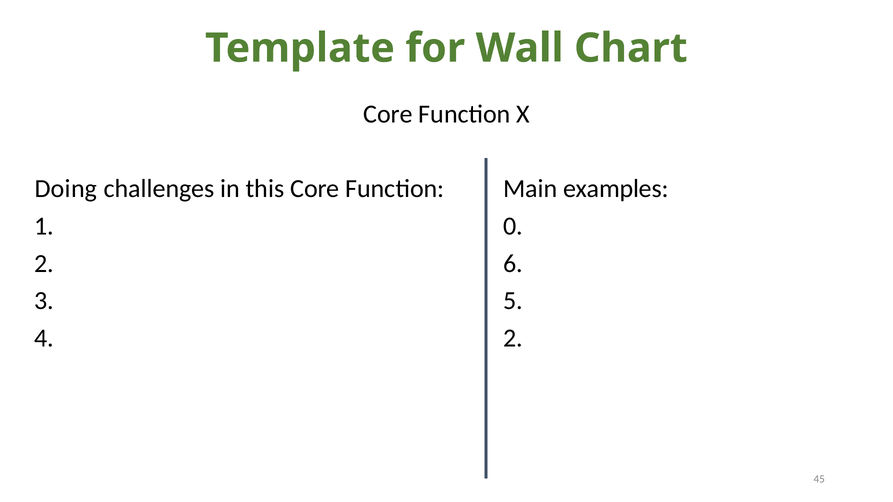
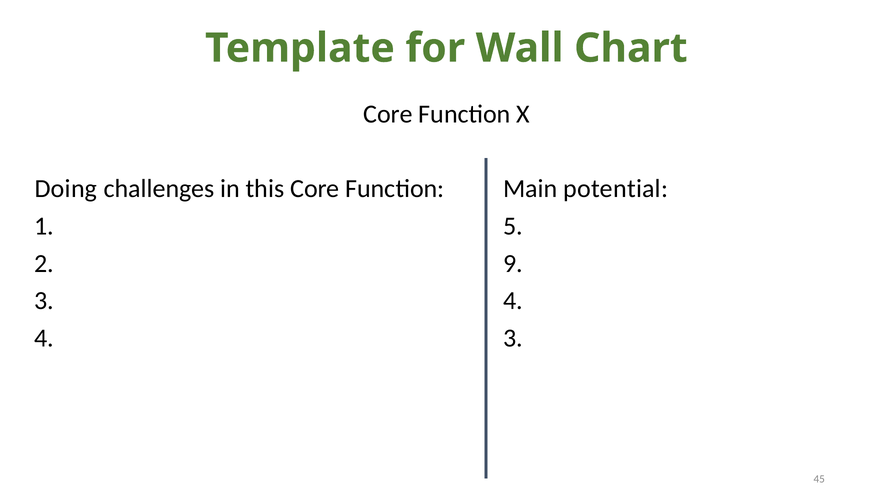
examples: examples -> potential (616, 189)
0: 0 -> 5 (513, 226)
6: 6 -> 9 (513, 264)
3 5: 5 -> 4 (513, 301)
4 2: 2 -> 3 (513, 338)
